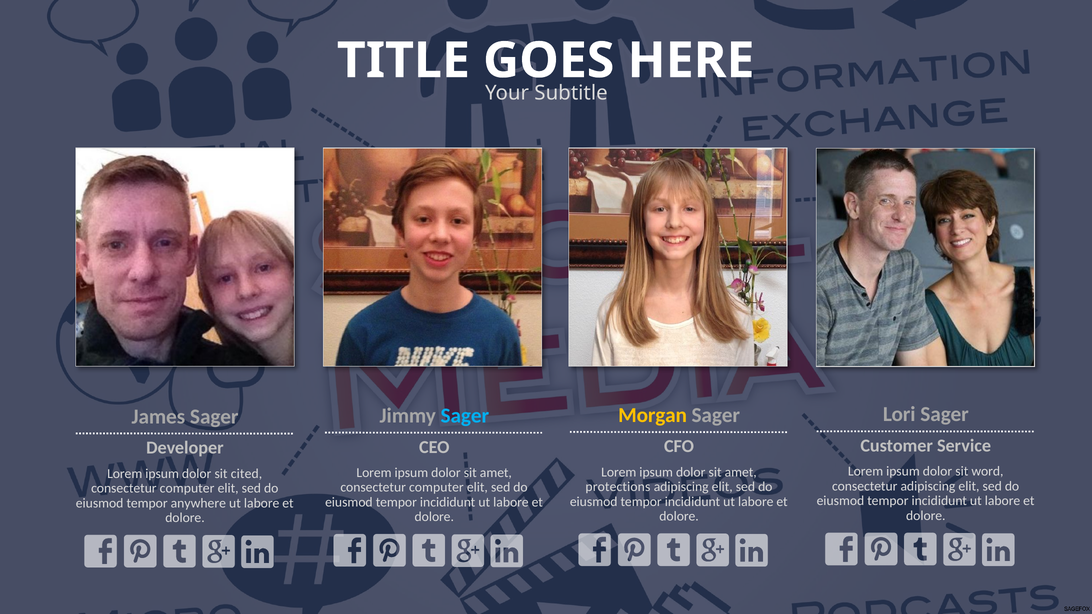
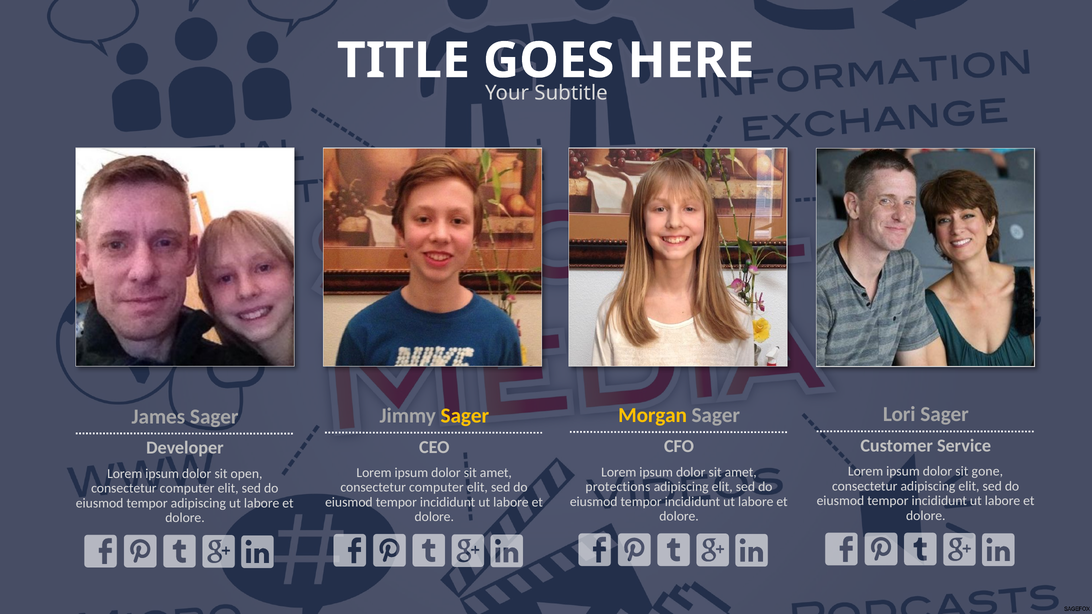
Sager colour: light blue -> yellow (465, 416)
word: word -> gone (987, 472)
cited: cited -> open (247, 474)
tempor anywhere: anywhere -> adipiscing (198, 503)
